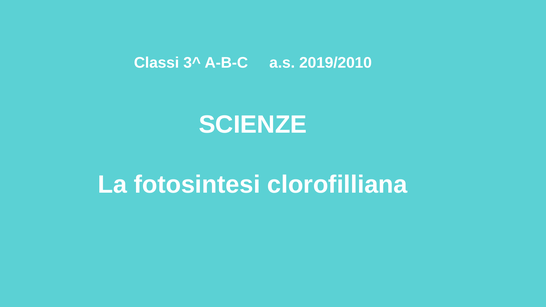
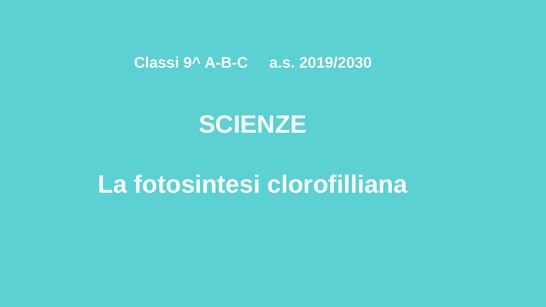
3^: 3^ -> 9^ (192, 63)
2019/2010: 2019/2010 -> 2019/2030 (336, 63)
